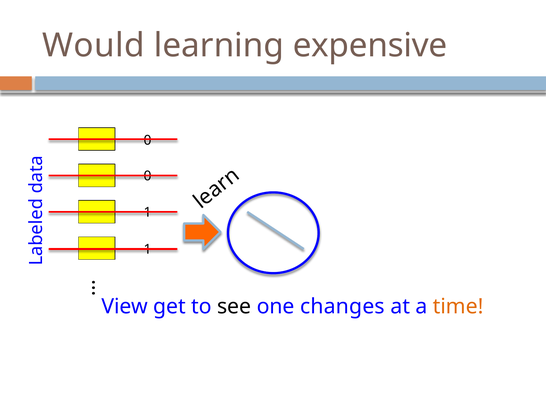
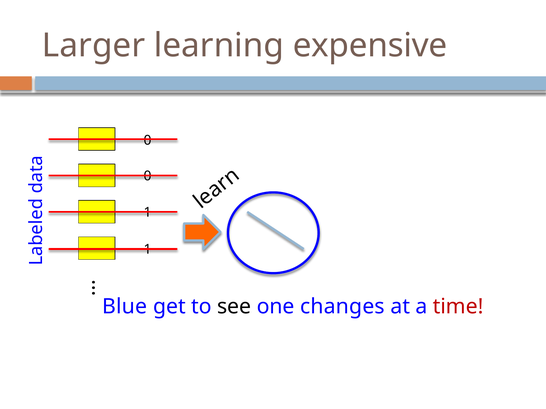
Would: Would -> Larger (94, 46)
View: View -> Blue (125, 307)
time colour: orange -> red (458, 307)
